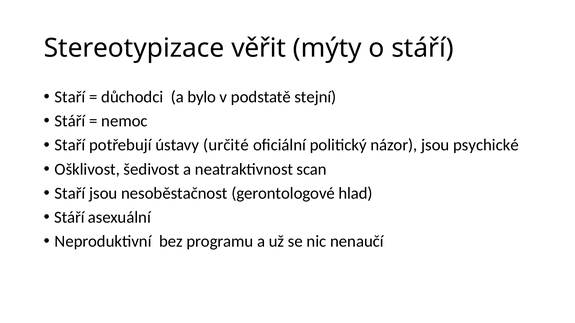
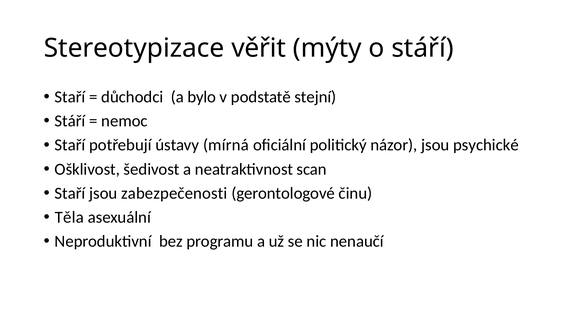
určité: určité -> mírná (226, 145)
nesoběstačnost: nesoběstačnost -> zabezpečenosti (174, 193)
hlad: hlad -> činu (355, 193)
Stáří: Stáří -> Těla (69, 218)
